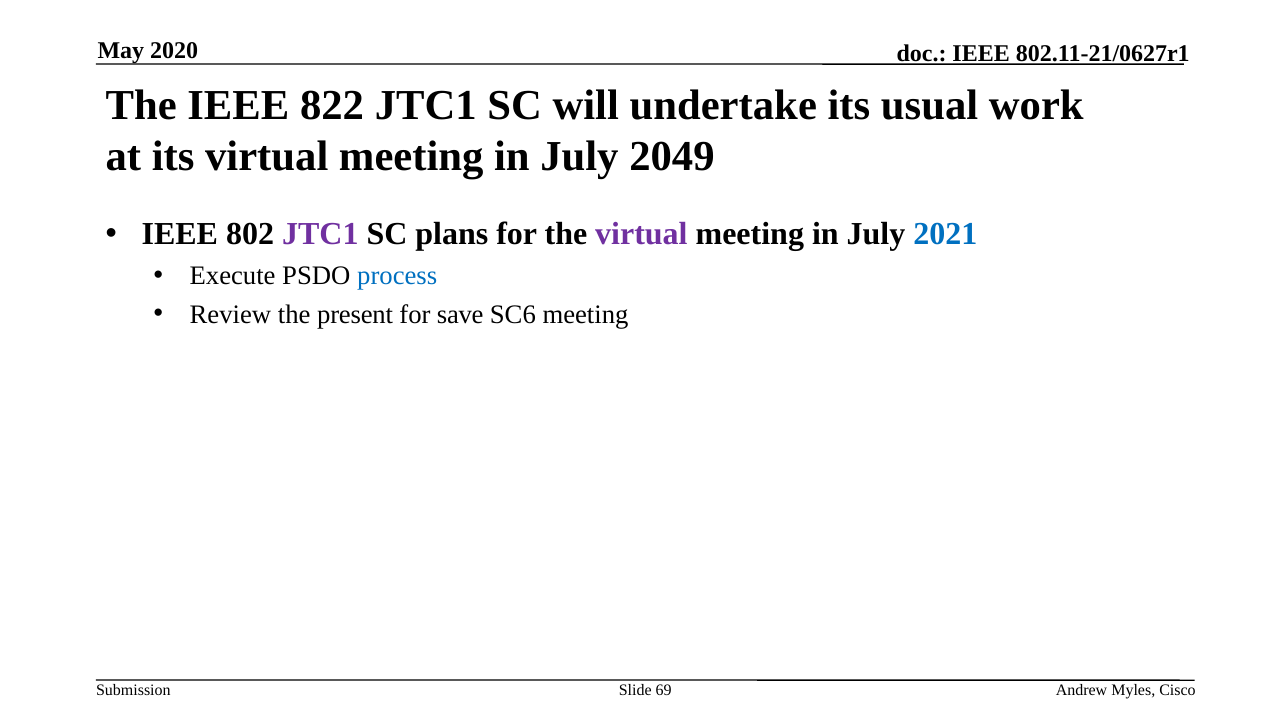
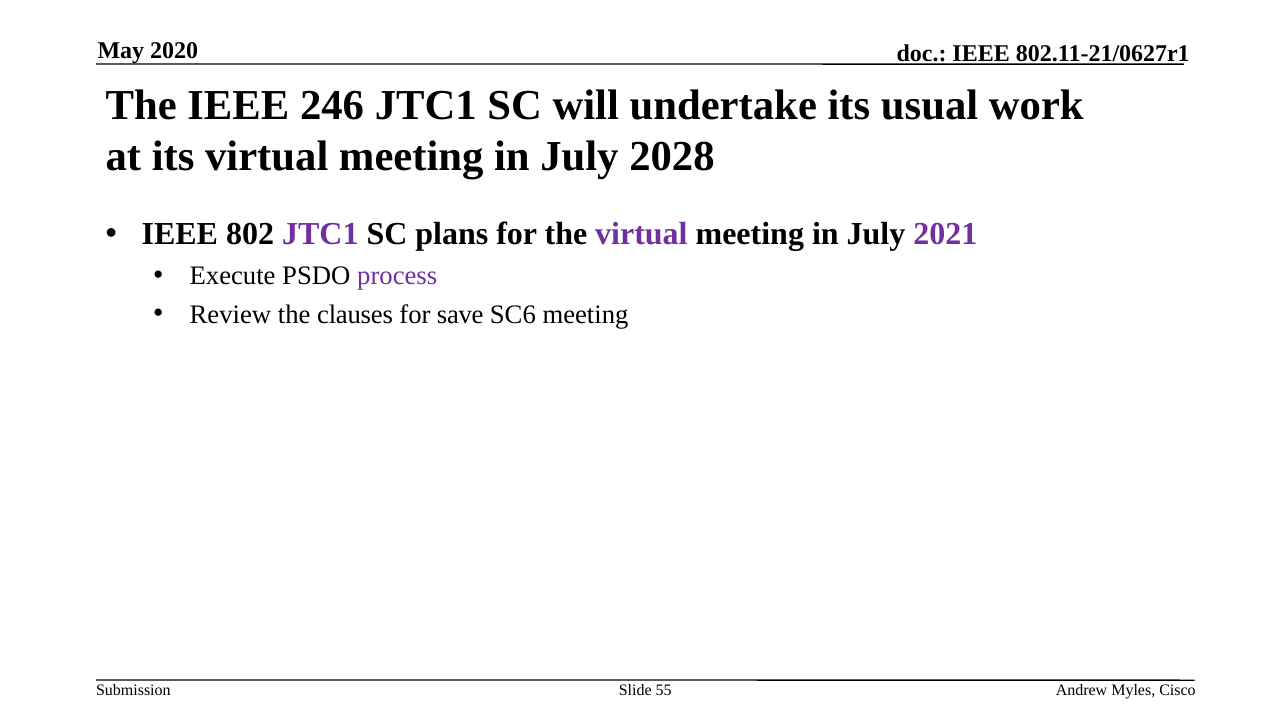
822: 822 -> 246 (332, 105)
2049: 2049 -> 2028 (672, 156)
2021 colour: blue -> purple (945, 234)
process colour: blue -> purple (397, 276)
present: present -> clauses (355, 314)
69: 69 -> 55 (664, 691)
